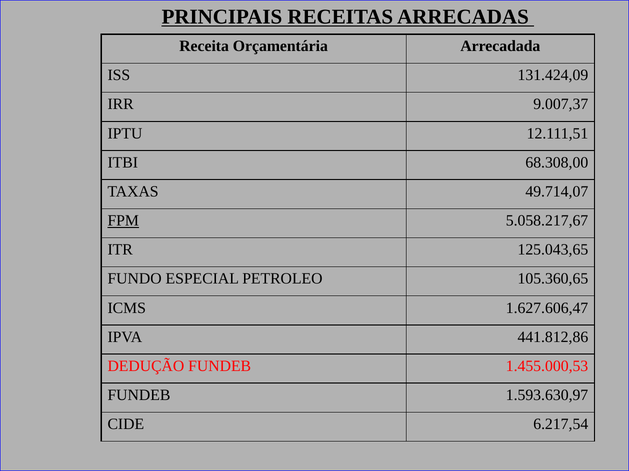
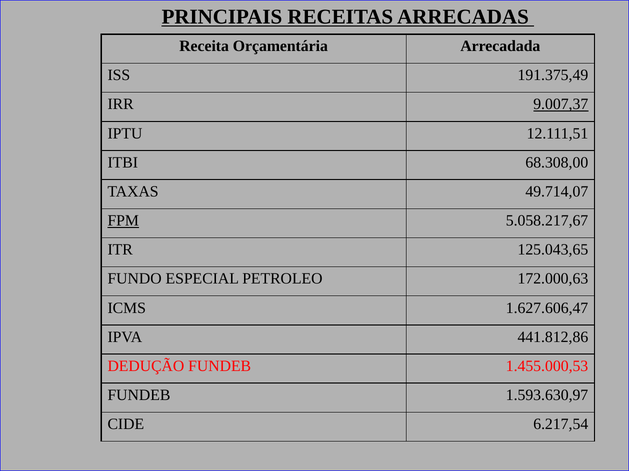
131.424,09: 131.424,09 -> 191.375,49 (553, 75)
9.007,37 underline: none -> present (561, 104)
105.360,65: 105.360,65 -> 172.000,63 (553, 279)
